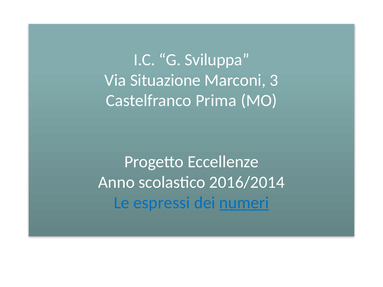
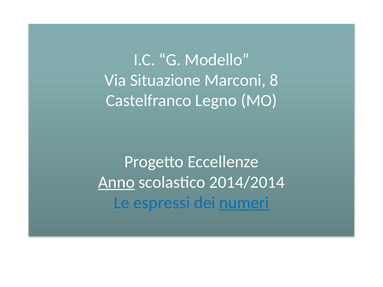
Sviluppa: Sviluppa -> Modello (217, 60)
3: 3 -> 8 (274, 80)
Prima: Prima -> Legno (216, 101)
Anno underline: none -> present (116, 182)
2016/2014: 2016/2014 -> 2014/2014 (247, 182)
